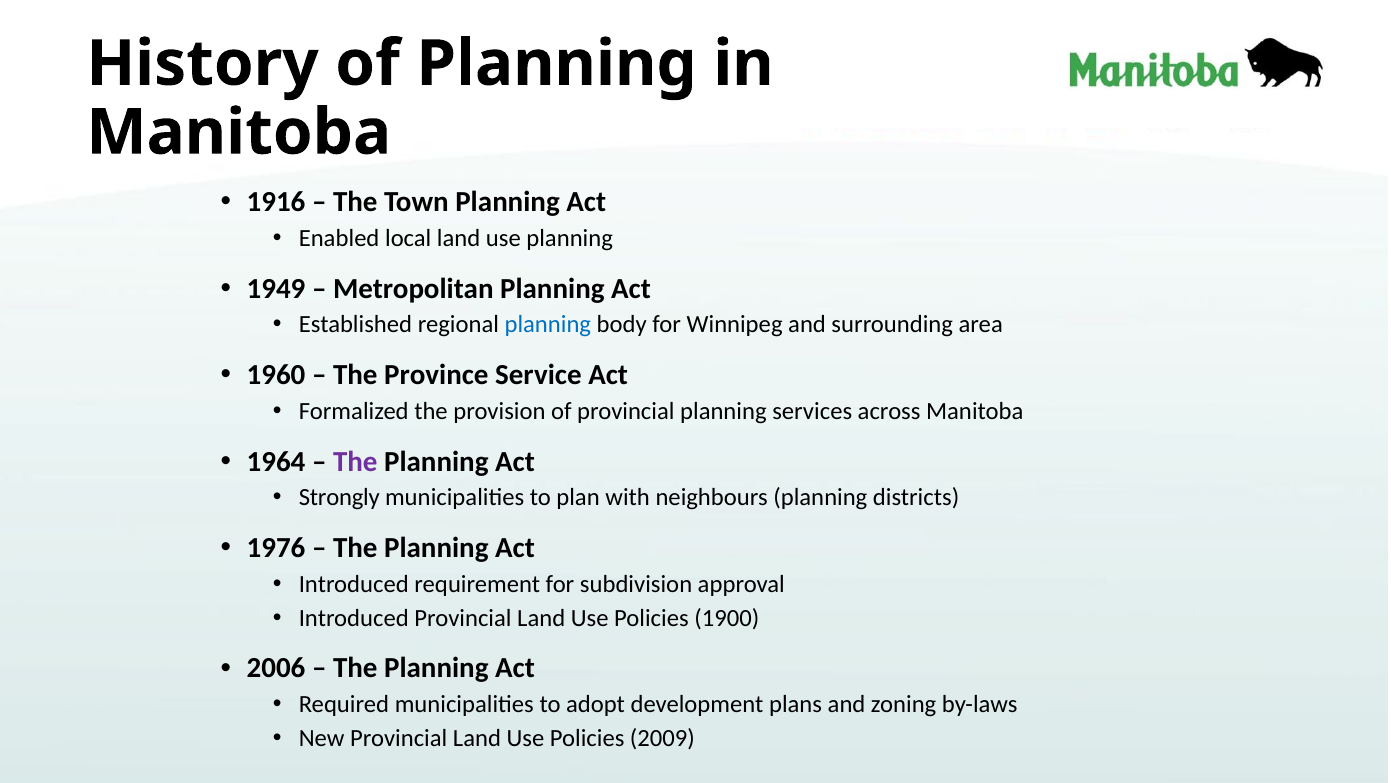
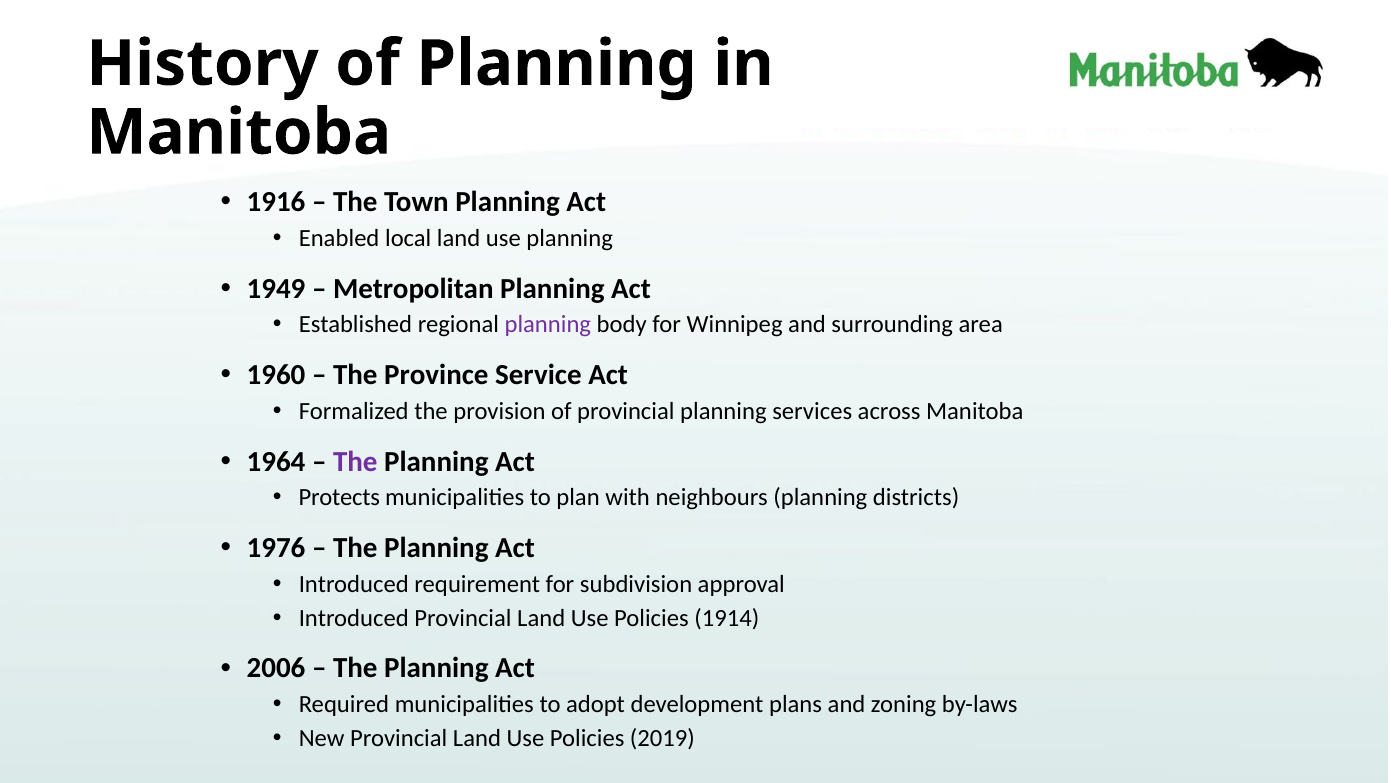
planning colour: blue -> purple (548, 324)
Strongly: Strongly -> Protects (339, 497)
1900: 1900 -> 1914 (727, 618)
2009: 2009 -> 2019 (662, 738)
